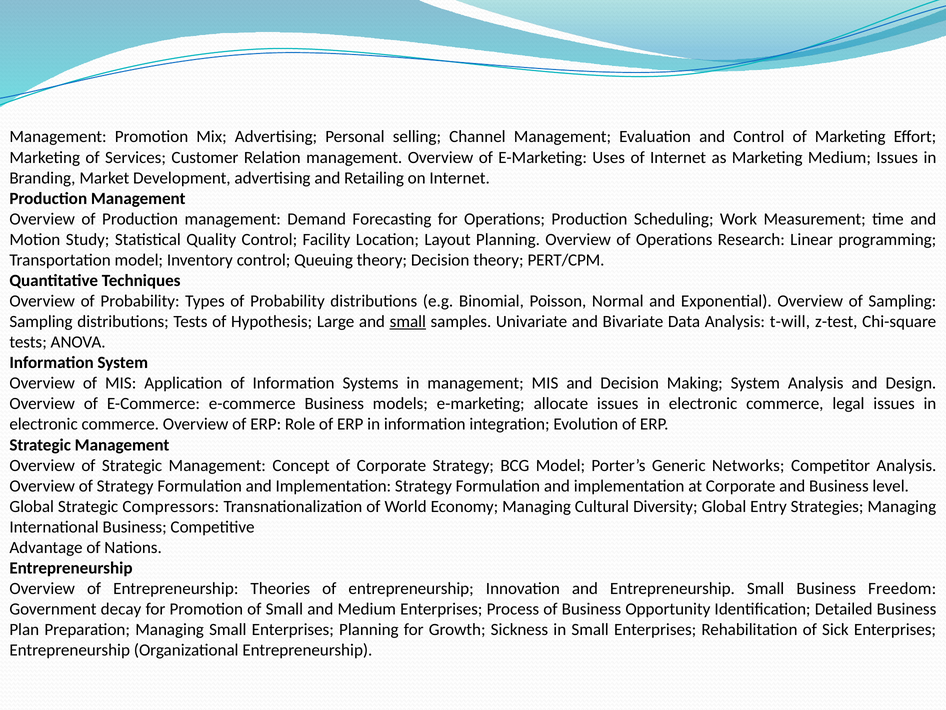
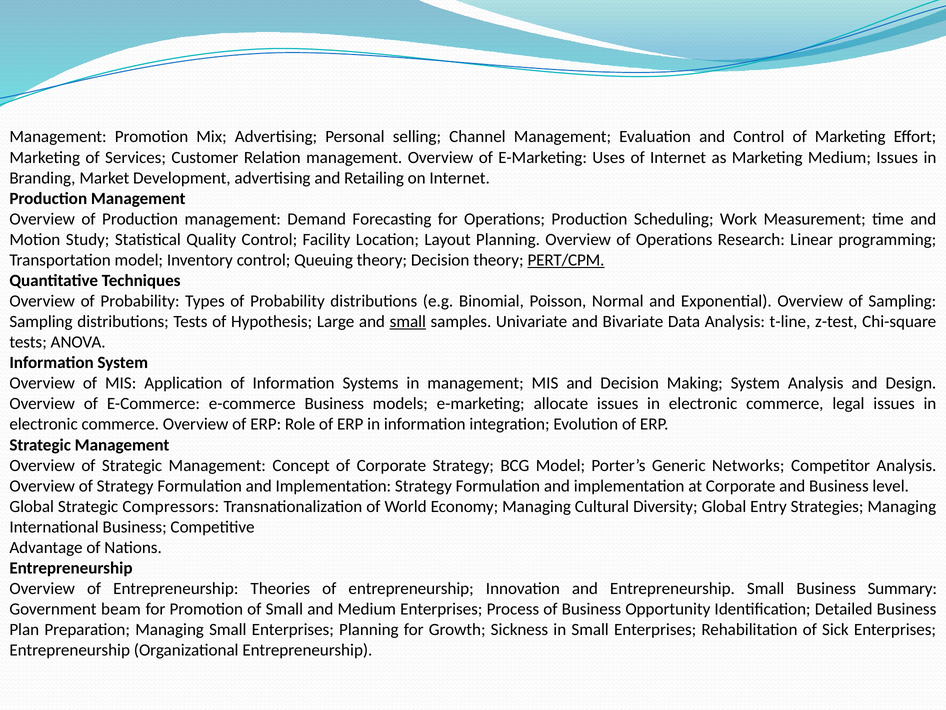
PERT/CPM underline: none -> present (566, 260)
t-will: t-will -> t-line (790, 321)
Freedom: Freedom -> Summary (902, 588)
decay: decay -> beam (121, 609)
